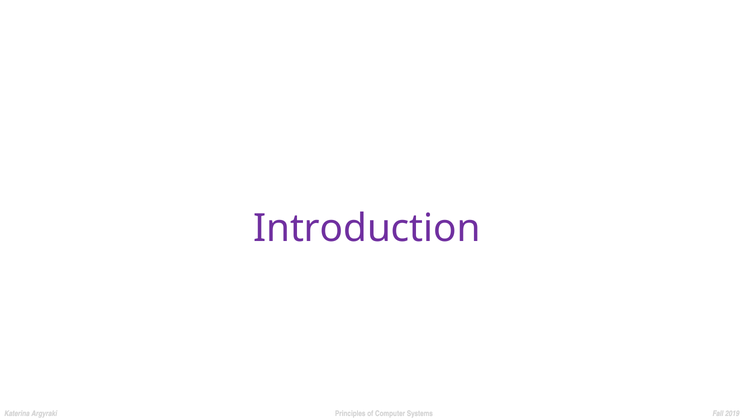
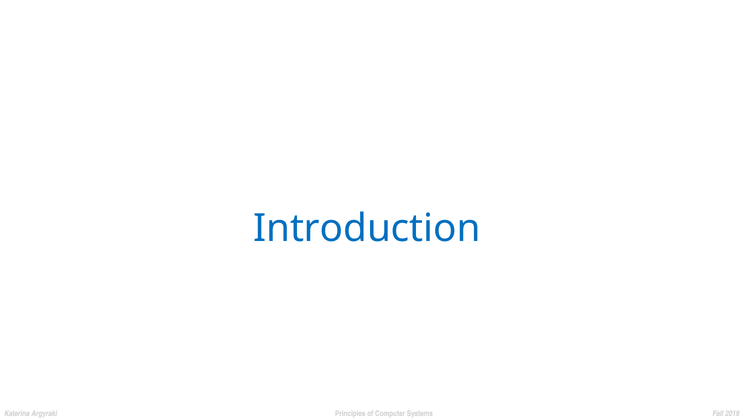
Introduction colour: purple -> blue (367, 228)
